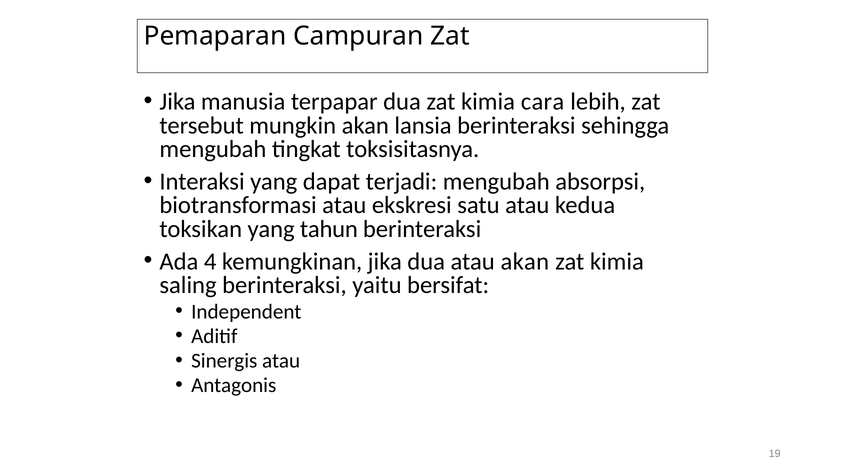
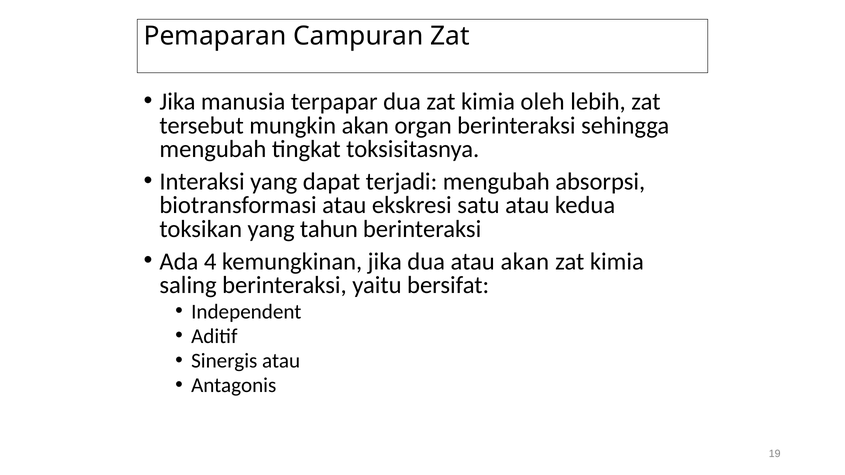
cara: cara -> oleh (543, 102)
lansia: lansia -> organ (423, 126)
